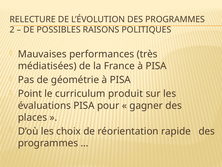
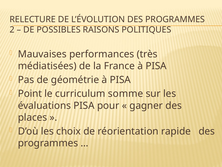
produit: produit -> somme (126, 93)
